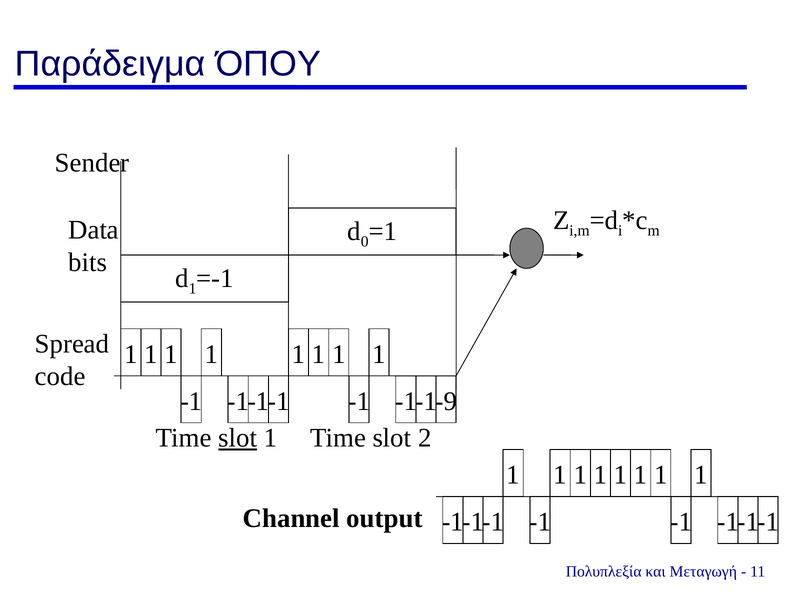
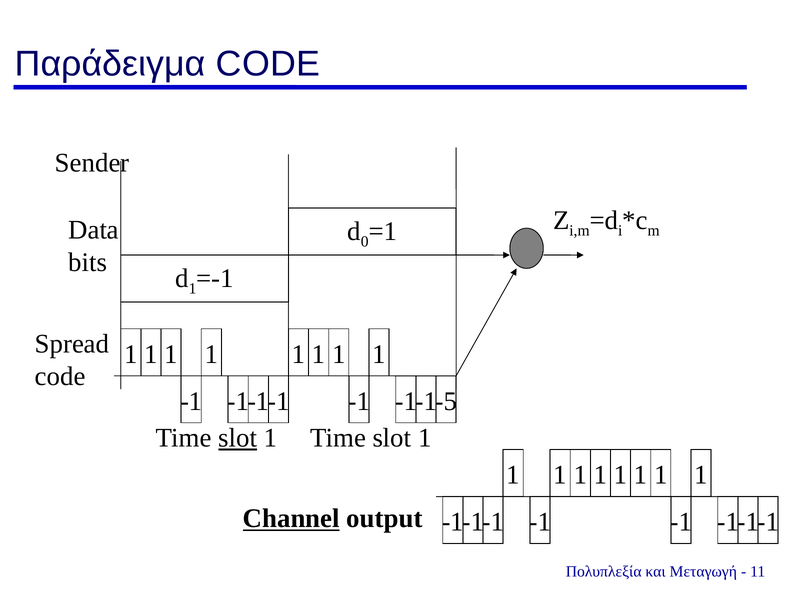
Παράδειγμα ΌΠΟΥ: ΌΠΟΥ -> CODE (268, 64)
-9: -9 -> -5 (446, 401)
1 Time slot 2: 2 -> 1 (425, 438)
Channel underline: none -> present (291, 518)
